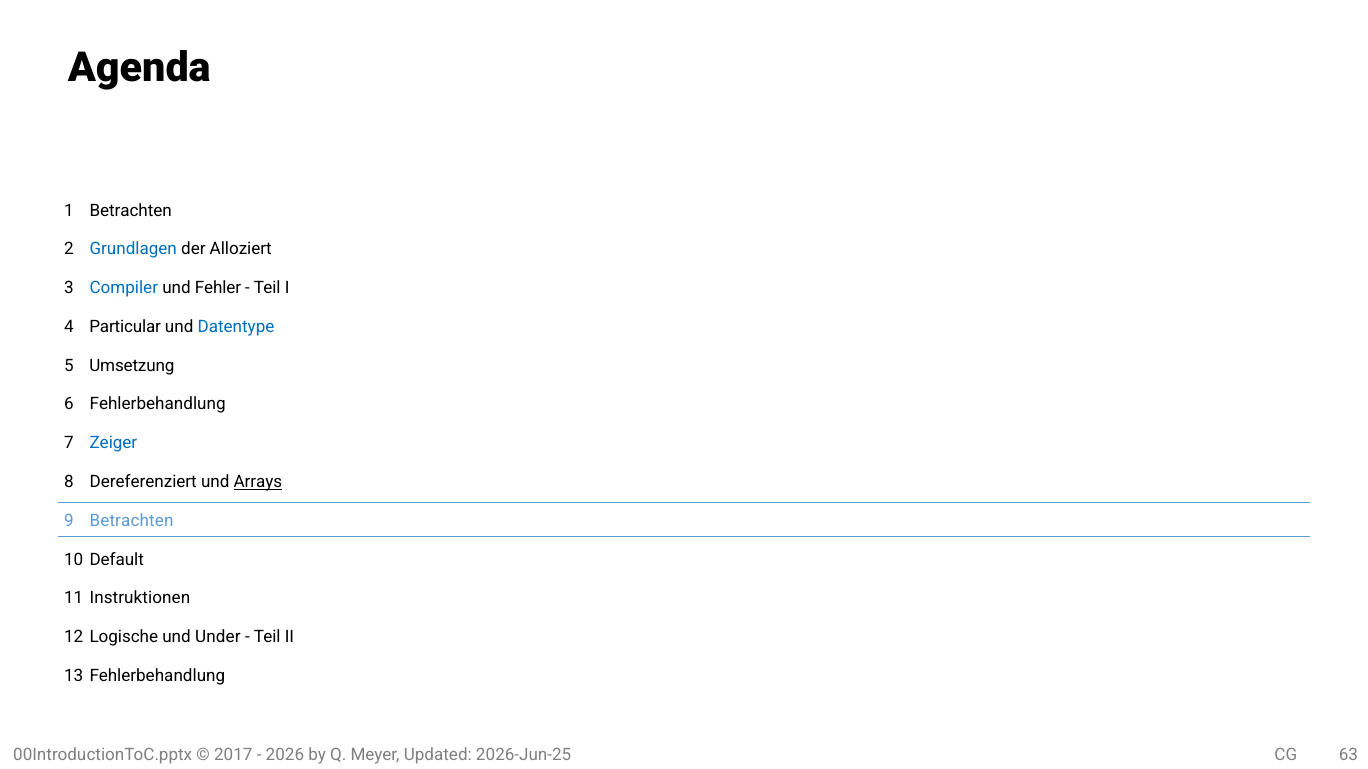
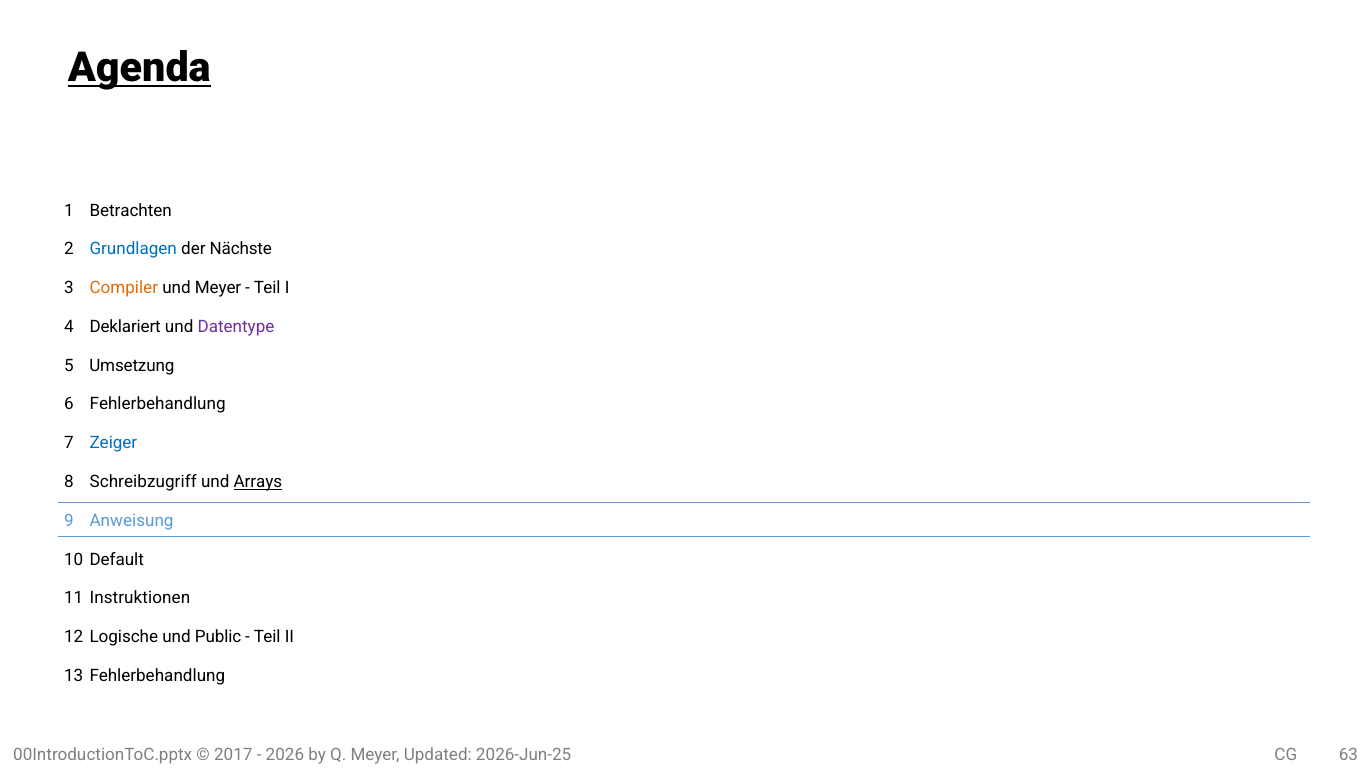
Agenda underline: none -> present (139, 68)
Alloziert: Alloziert -> Nächste (241, 249)
Compiler colour: blue -> orange (124, 288)
und Fehler: Fehler -> Meyer (218, 288)
Particular: Particular -> Deklariert (125, 327)
Datentype colour: blue -> purple (236, 327)
Dereferenziert: Dereferenziert -> Schreibzugriff (143, 482)
Betrachten: Betrachten -> Anweisung (132, 521)
Under: Under -> Public (218, 637)
